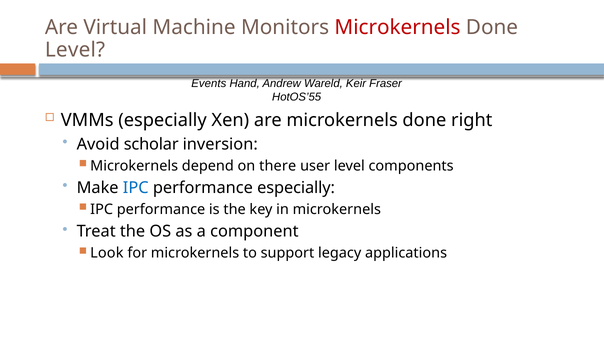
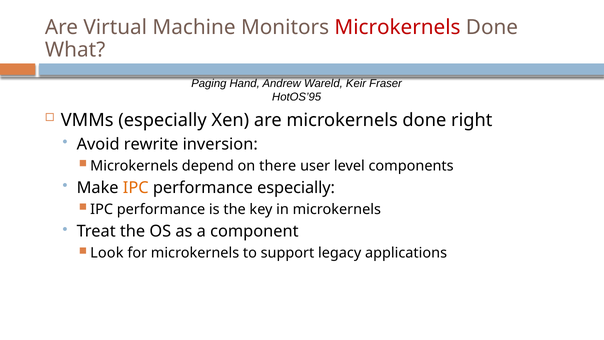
Level: Level -> What (75, 50)
Events: Events -> Paging (209, 83)
HotOS’55: HotOS’55 -> HotOS’95 (297, 97)
scholar: scholar -> rewrite (151, 144)
IPC colour: blue -> orange (136, 188)
